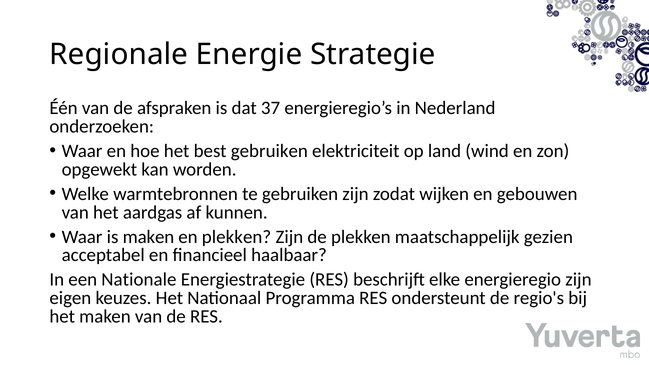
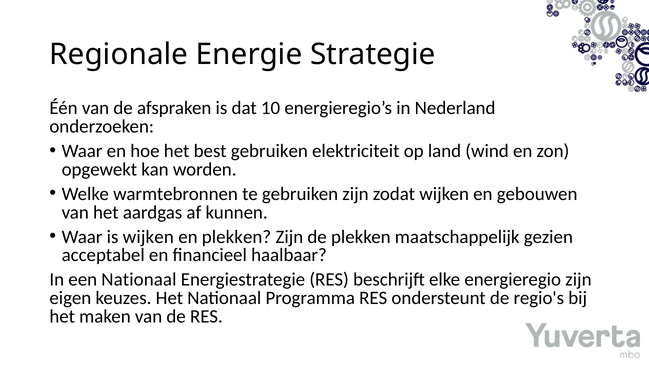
37: 37 -> 10 (271, 108)
is maken: maken -> wijken (148, 237)
een Nationale: Nationale -> Nationaal (139, 280)
